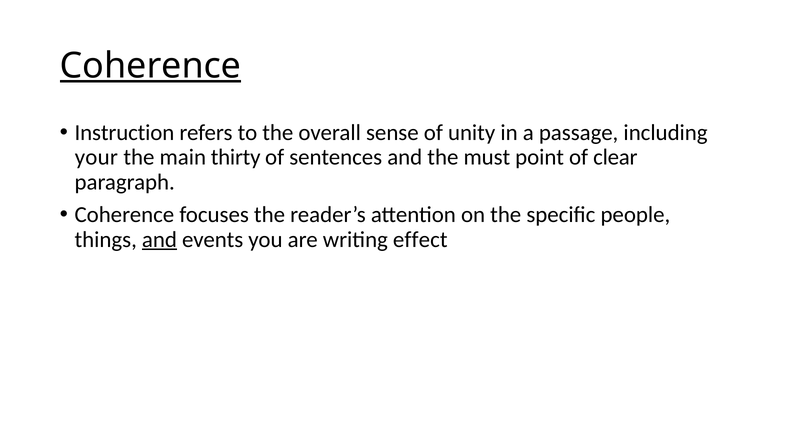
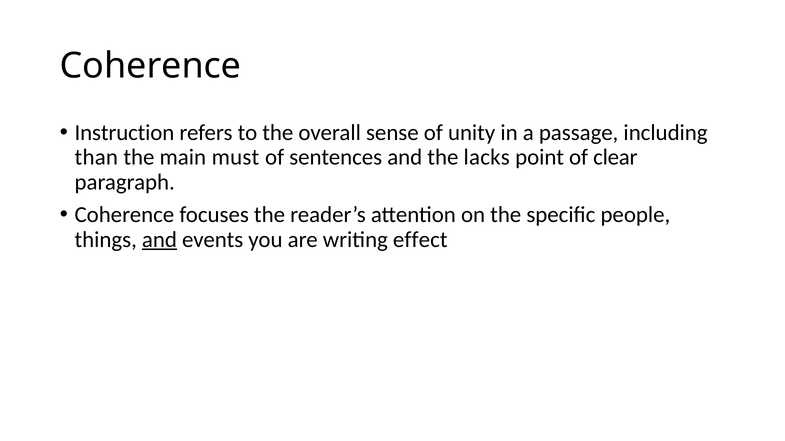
Coherence underline: present -> none (150, 66)
your: your -> than (96, 157)
thirty: thirty -> must (235, 157)
must: must -> lacks (487, 157)
